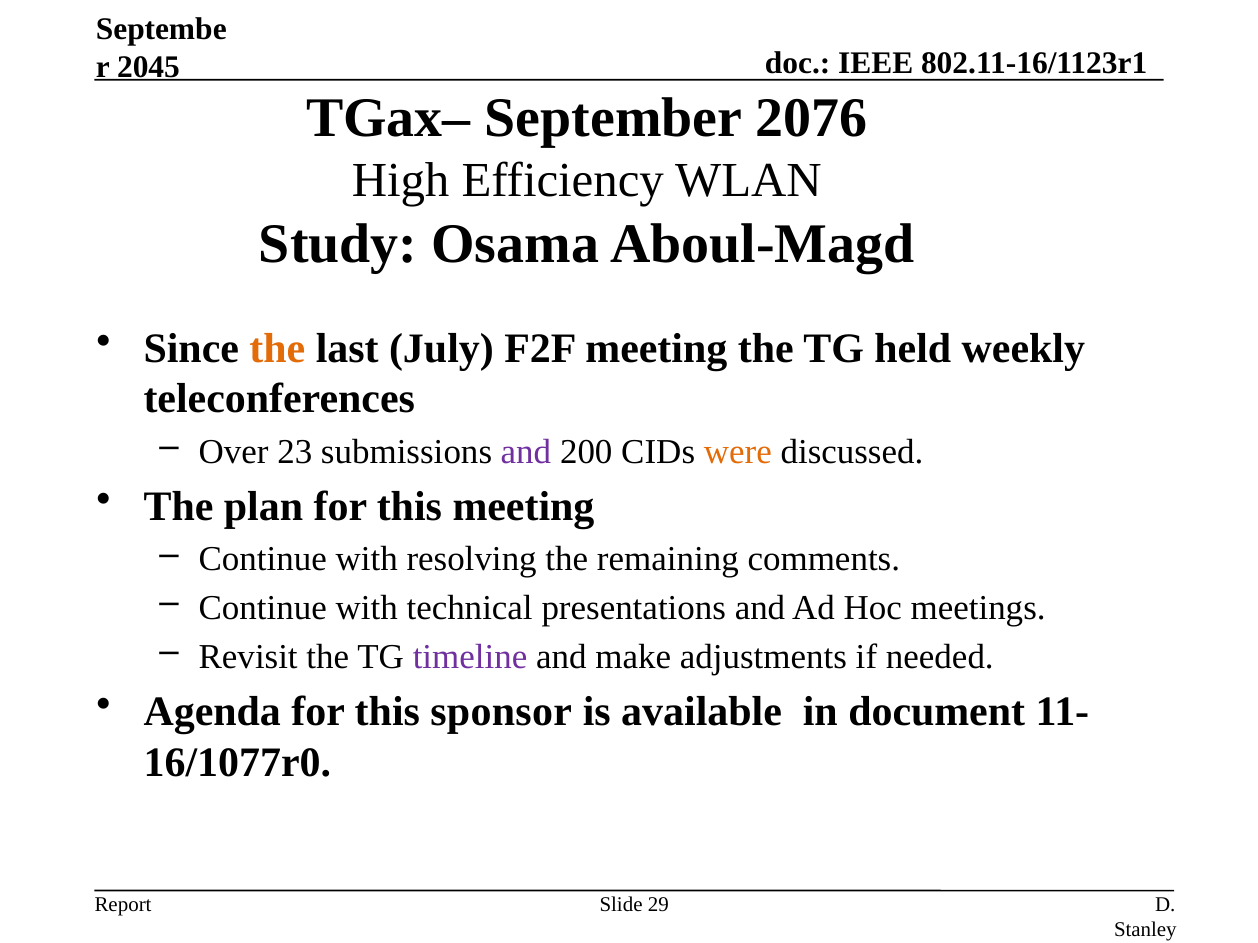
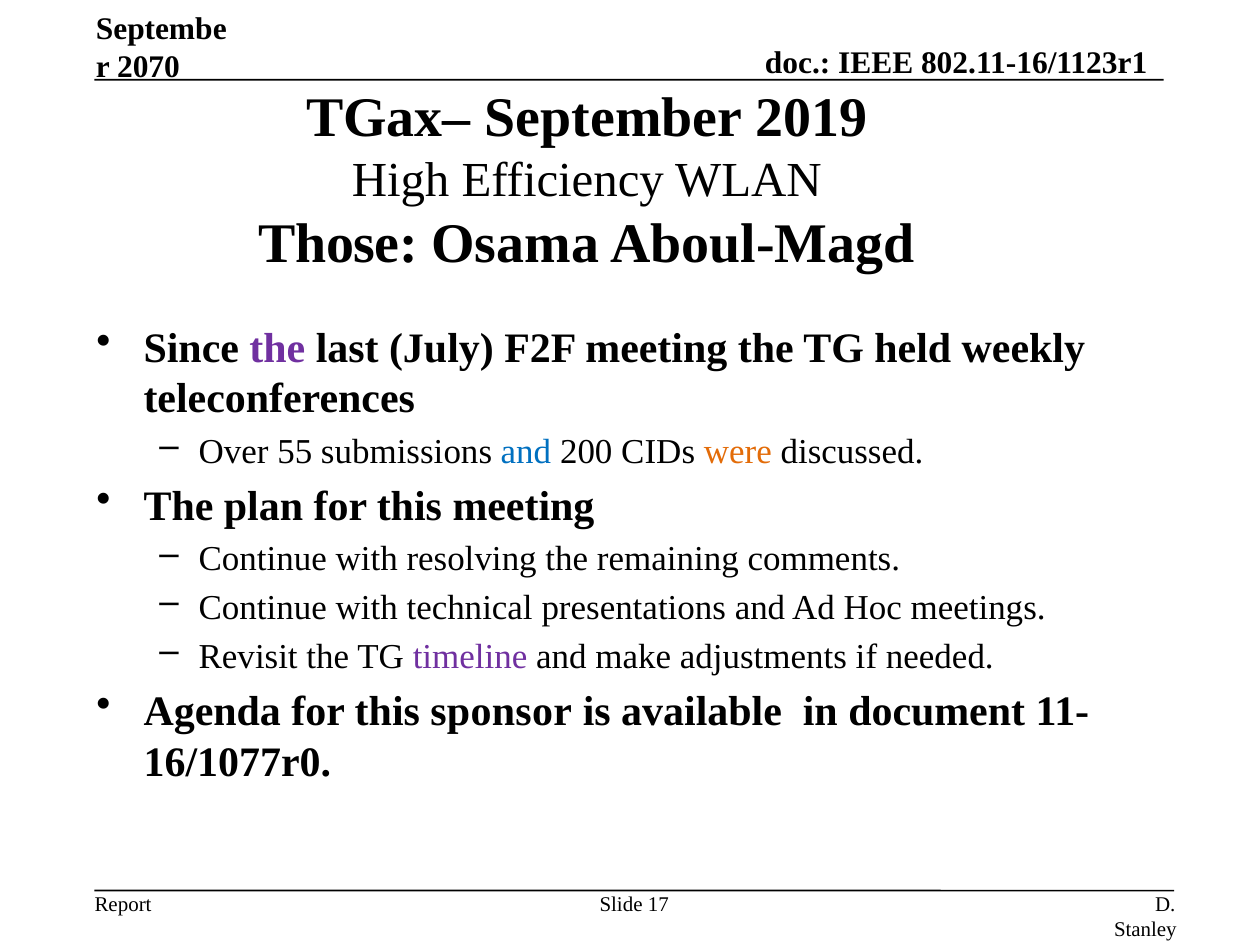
2045: 2045 -> 2070 (148, 67)
2076: 2076 -> 2019 (811, 118)
Study: Study -> Those (338, 244)
the colour: orange -> purple (277, 349)
23: 23 -> 55 (295, 452)
and colour: purple -> blue (526, 452)
29: 29 -> 17 (658, 905)
